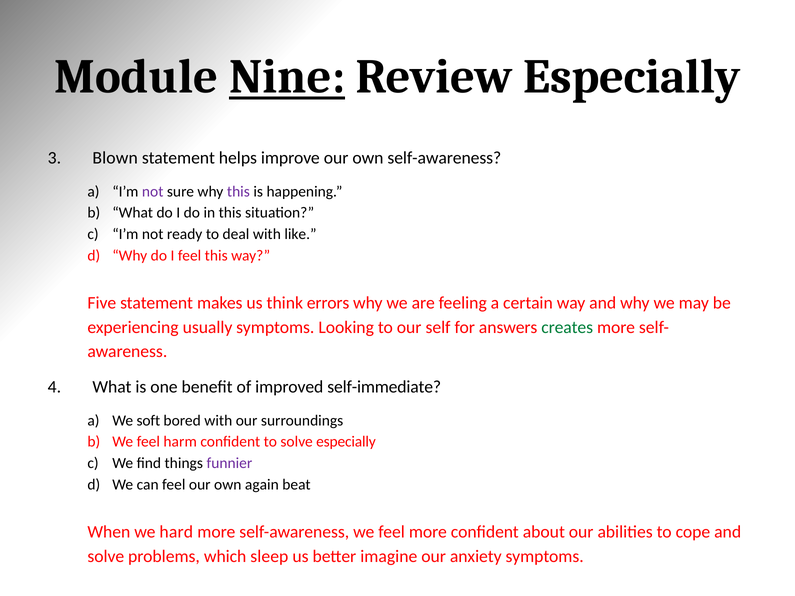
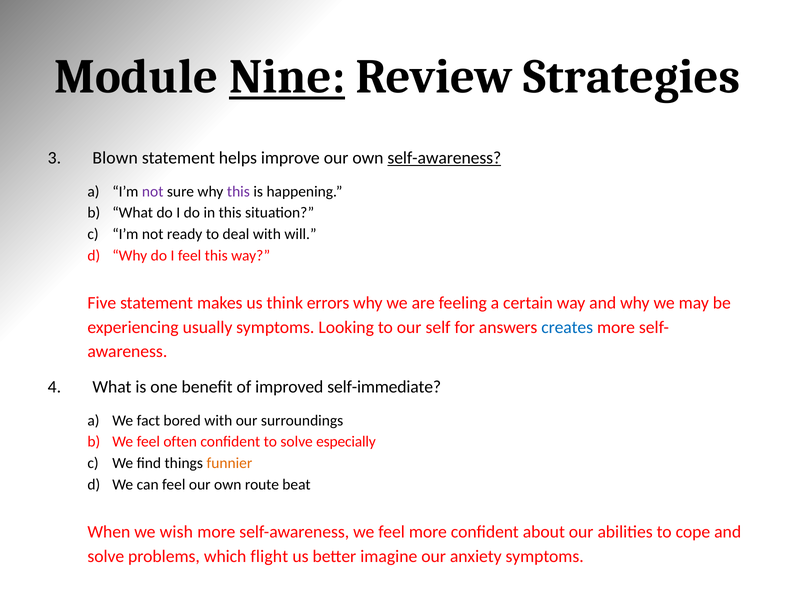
Review Especially: Especially -> Strategies (632, 77)
self-awareness underline: none -> present (444, 158)
like: like -> will (300, 234)
creates colour: green -> blue (567, 327)
soft: soft -> fact (148, 421)
harm: harm -> often (180, 442)
funnier colour: purple -> orange (229, 463)
again: again -> route (262, 485)
hard: hard -> wish (176, 532)
sleep: sleep -> flight (269, 556)
